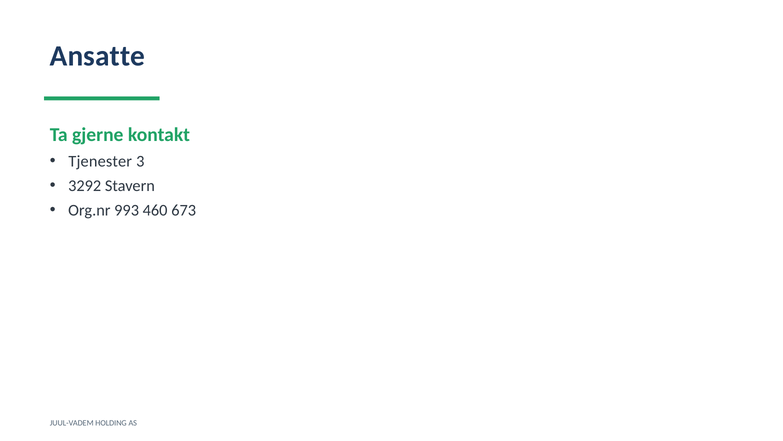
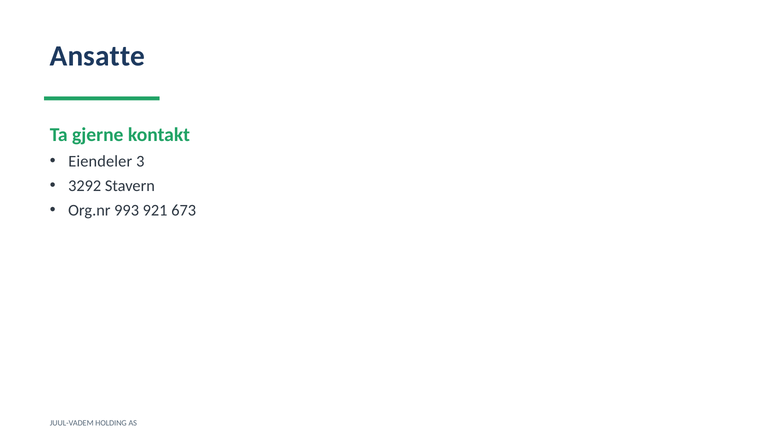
Tjenester: Tjenester -> Eiendeler (100, 161)
460: 460 -> 921 (155, 210)
